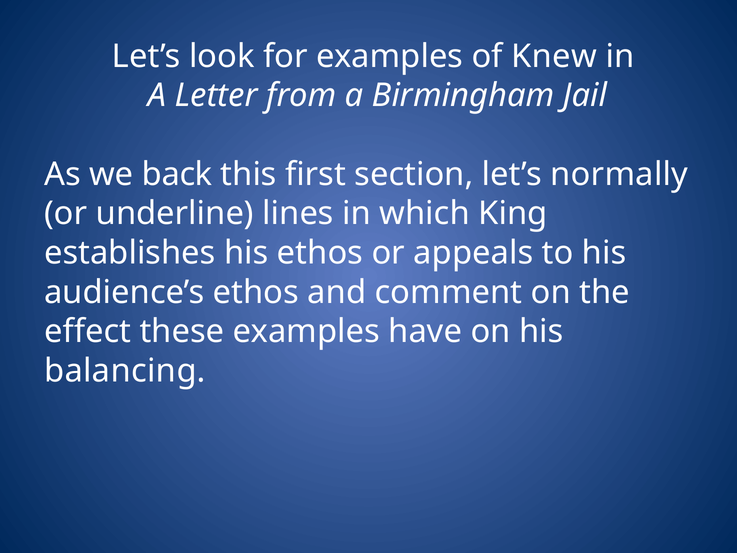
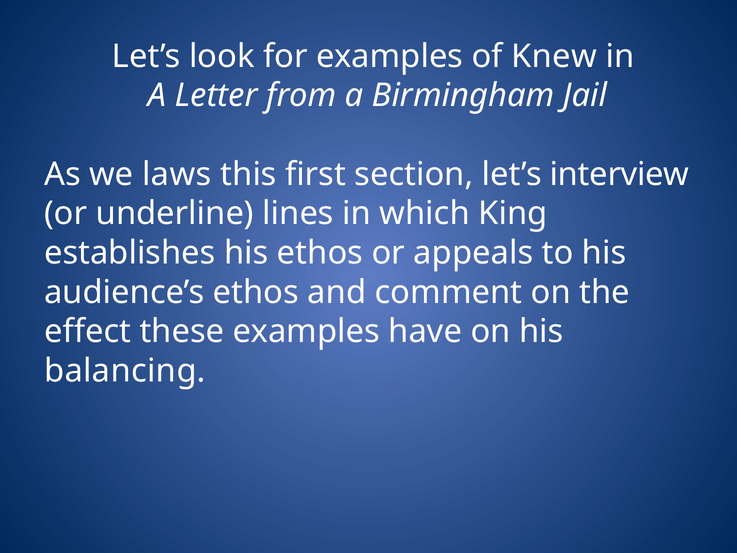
back: back -> laws (177, 174)
normally: normally -> interview (619, 174)
